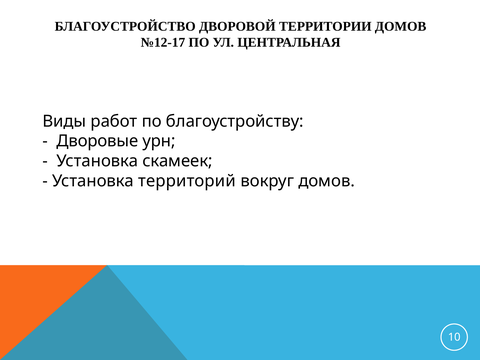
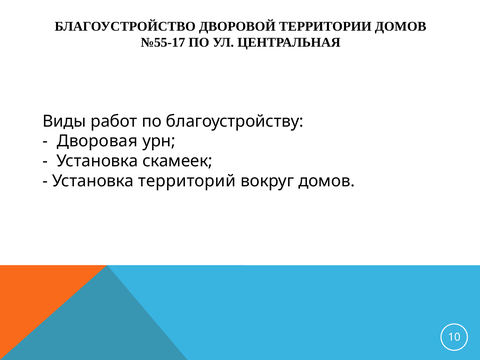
№12-17: №12-17 -> №55-17 (163, 43)
Дворовые: Дворовые -> Дворовая (97, 141)
